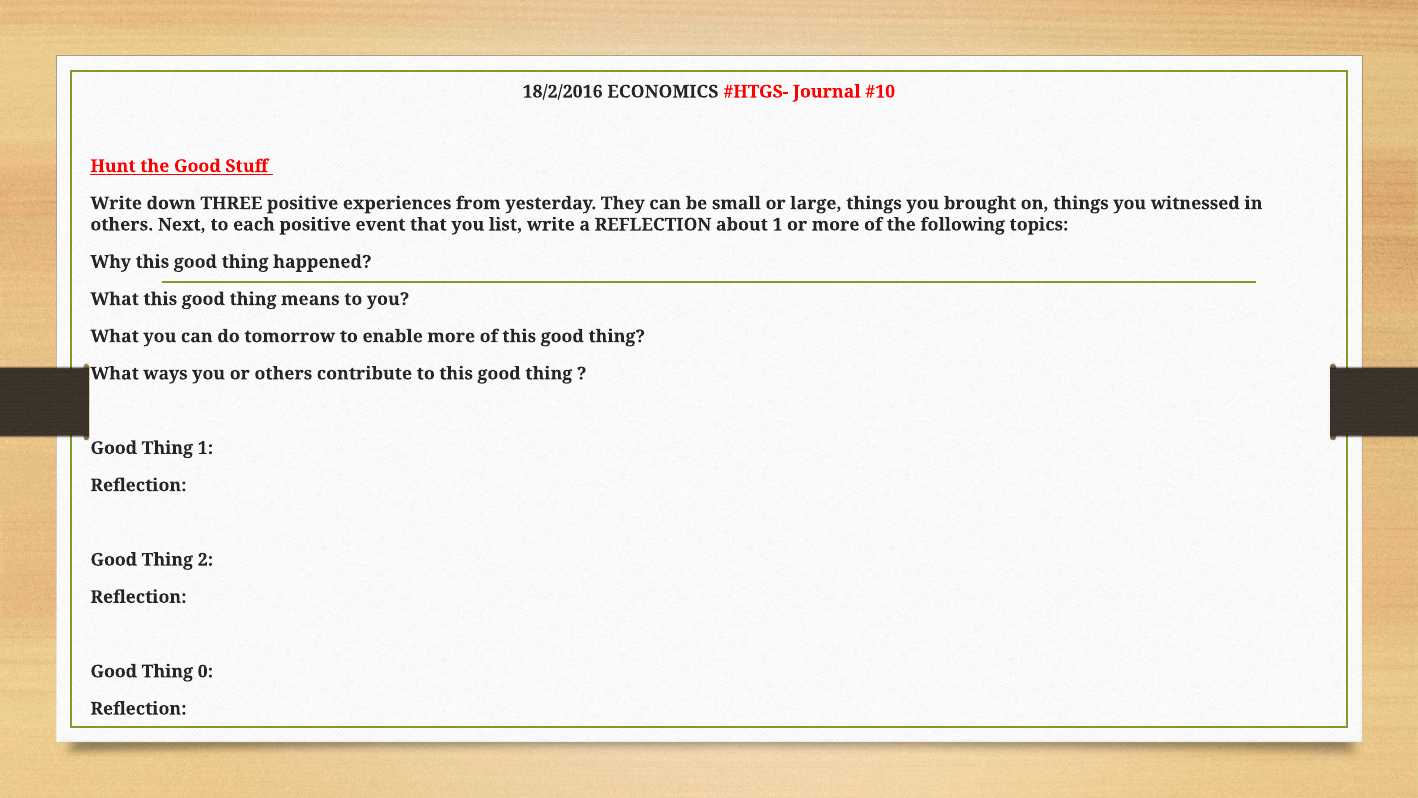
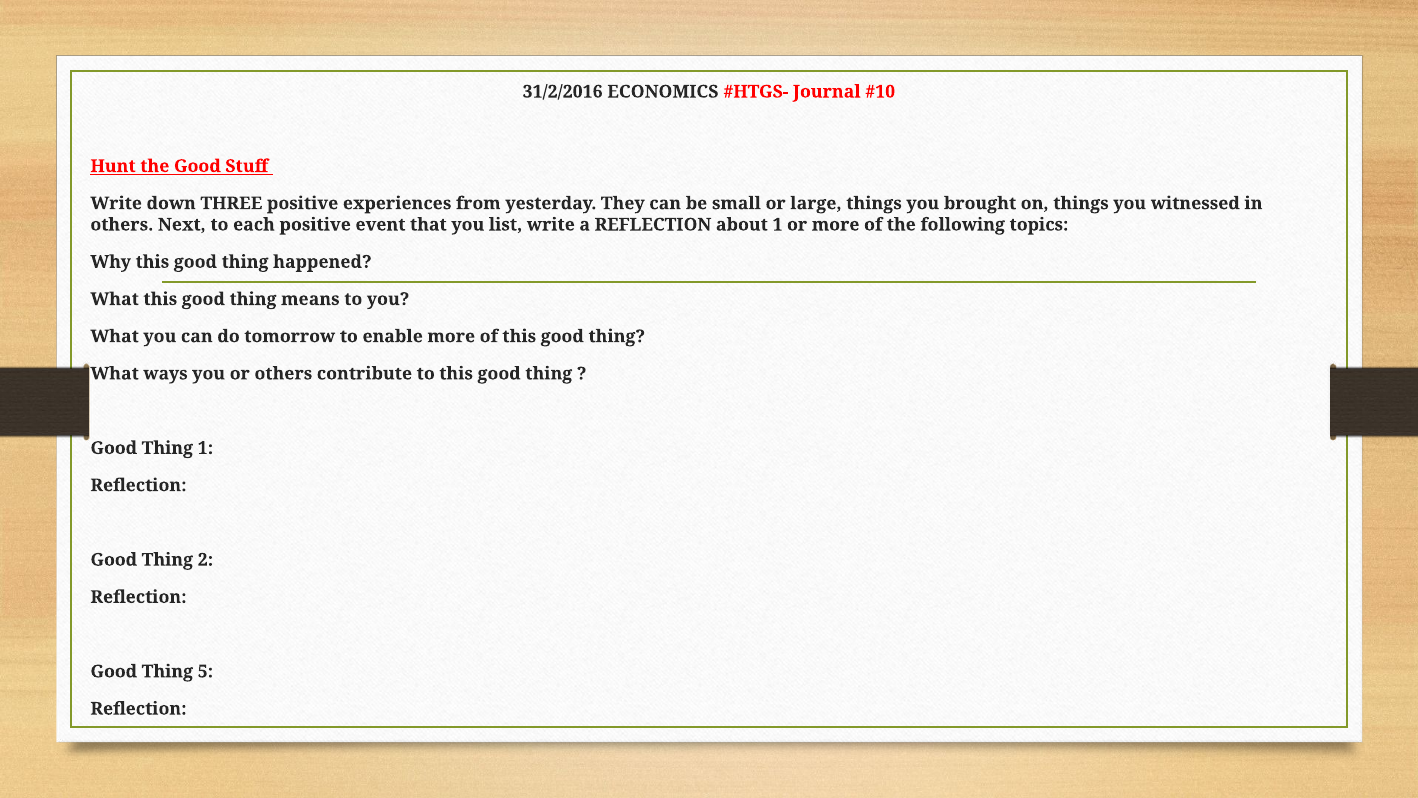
18/2/2016: 18/2/2016 -> 31/2/2016 (563, 92)
0: 0 -> 5 (205, 671)
